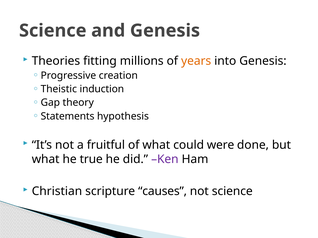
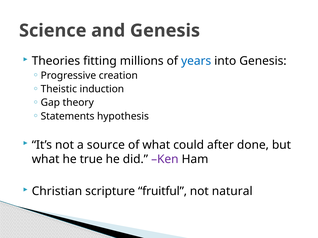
years colour: orange -> blue (196, 61)
fruitful: fruitful -> source (106, 145)
were: were -> after (220, 145)
causes: causes -> fruitful (163, 192)
not science: science -> natural (232, 192)
